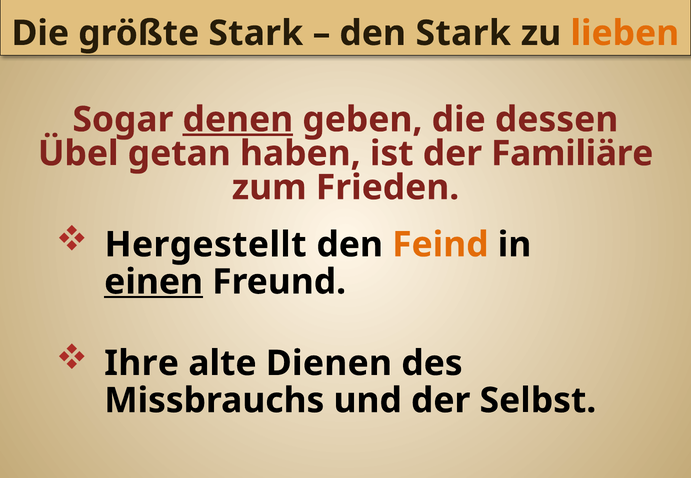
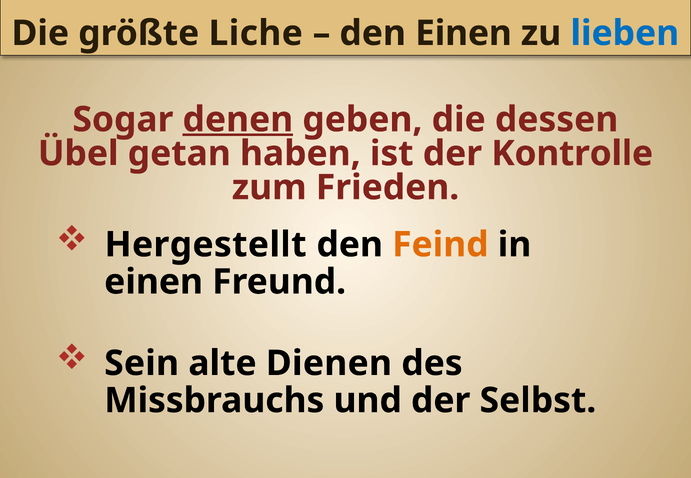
größte Stark: Stark -> Liche (256, 33)
den Stark: Stark -> Einen (463, 33)
lieben colour: orange -> blue (625, 33)
Familiäre: Familiäre -> Kontrolle (572, 154)
einen underline: present -> none (154, 282)
Ihre: Ihre -> Sein (142, 364)
